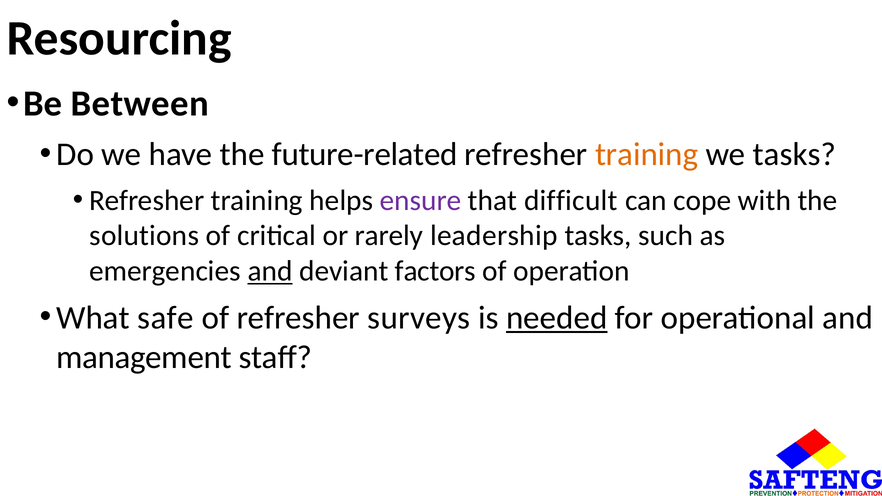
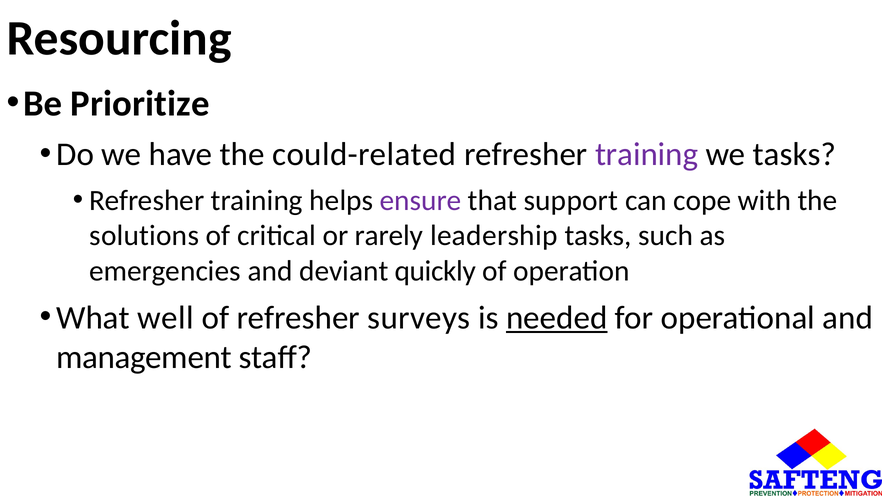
Between: Between -> Prioritize (140, 104)
future-related: future-related -> could-related (364, 154)
training colour: orange -> purple (647, 154)
difficult: difficult -> support (571, 201)
and underline: present -> none (270, 271)
factors: factors -> quickly (435, 271)
safe: safe -> well (166, 318)
